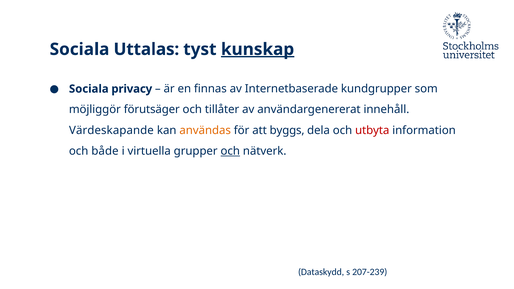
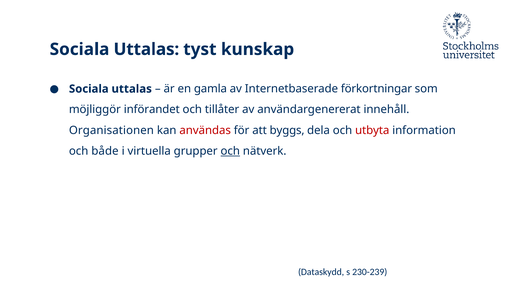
kunskap underline: present -> none (258, 49)
privacy: privacy -> uttalas (132, 89)
finnas: finnas -> gamla (210, 89)
kundgrupper: kundgrupper -> förkortningar (376, 89)
förutsäger: förutsäger -> införandet (152, 110)
Värdeskapande: Värdeskapande -> Organisationen (111, 130)
användas colour: orange -> red (205, 130)
207-239: 207-239 -> 230-239 (370, 272)
